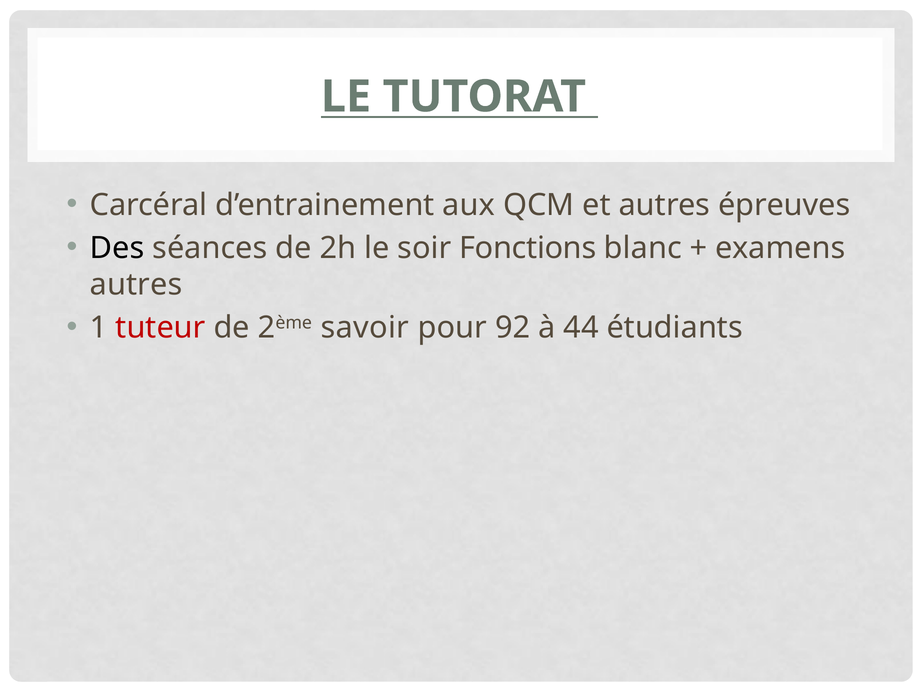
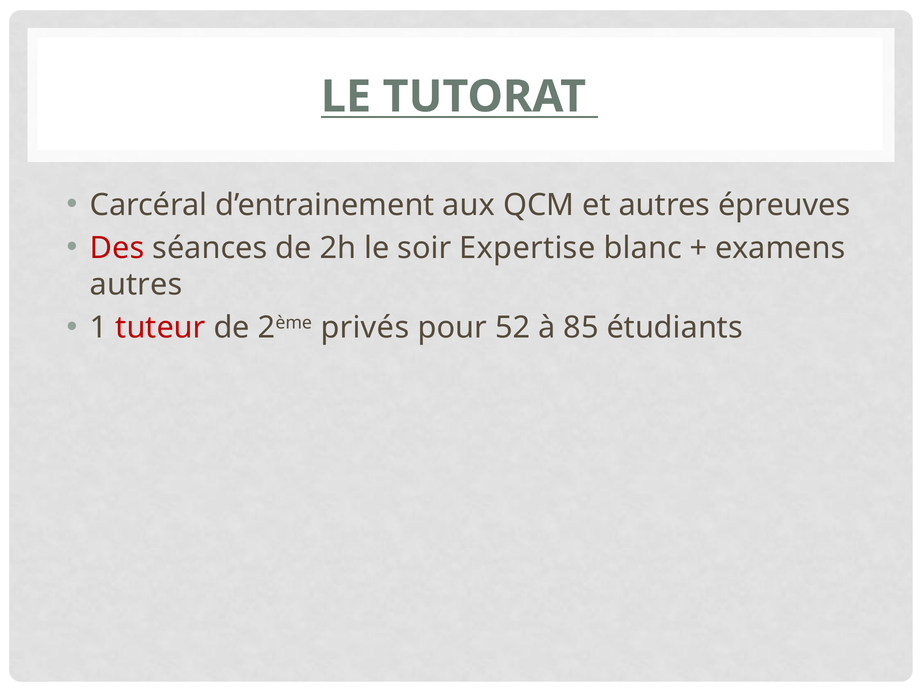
Des colour: black -> red (117, 248)
Fonctions: Fonctions -> Expertise (527, 248)
savoir: savoir -> privés (365, 328)
92: 92 -> 52 (513, 328)
44: 44 -> 85 (581, 328)
